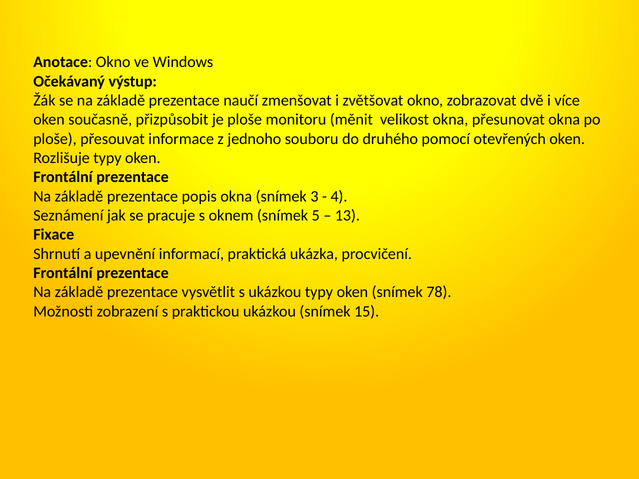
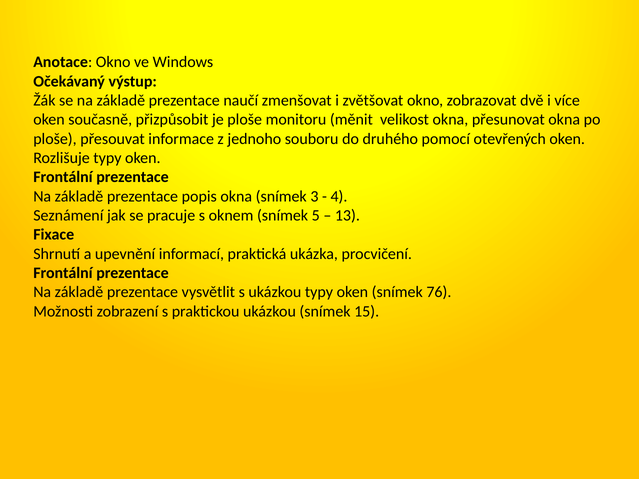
78: 78 -> 76 (439, 292)
